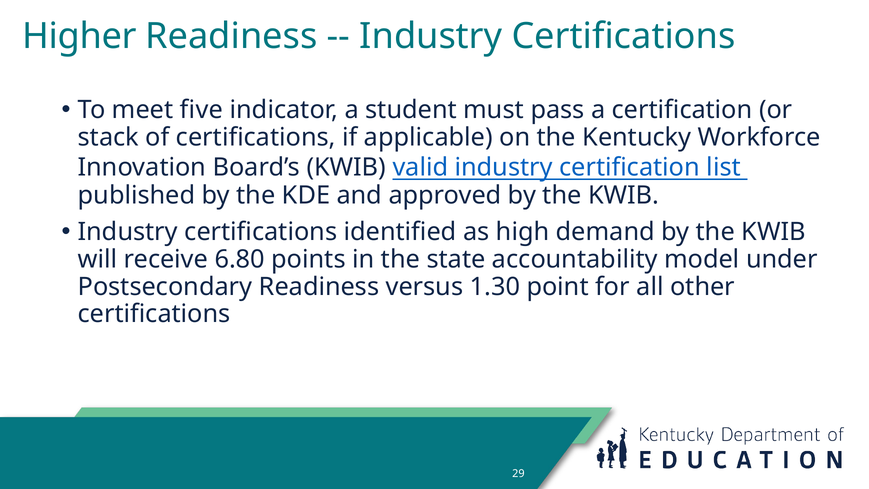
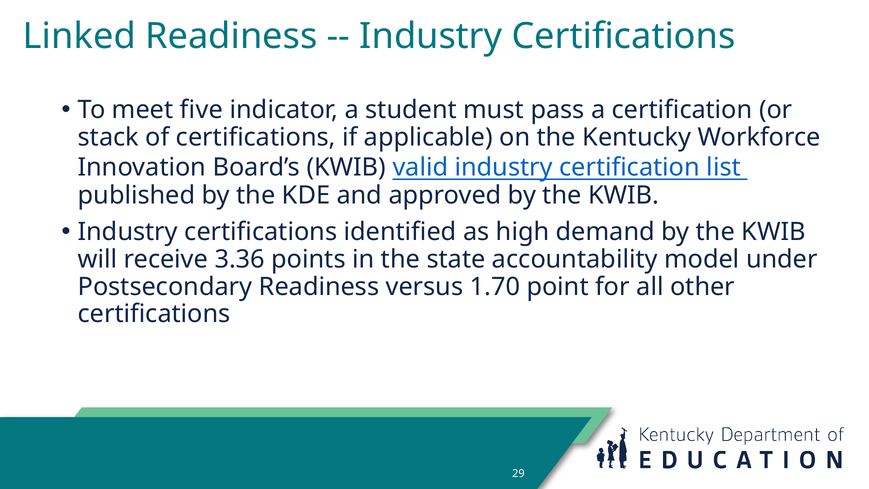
Higher: Higher -> Linked (79, 36)
6.80: 6.80 -> 3.36 (240, 259)
1.30: 1.30 -> 1.70 (495, 287)
